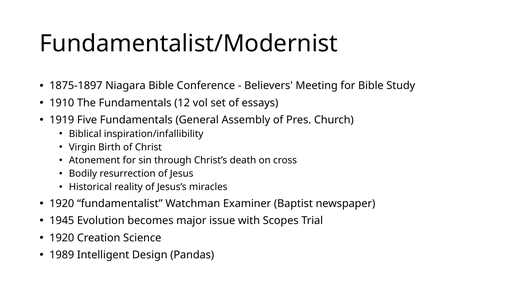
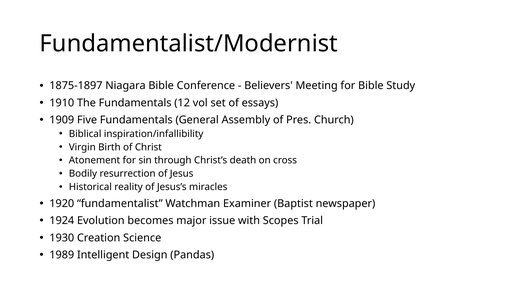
1919: 1919 -> 1909 (62, 120)
1945: 1945 -> 1924 (62, 220)
1920: 1920 -> 1930 (62, 237)
